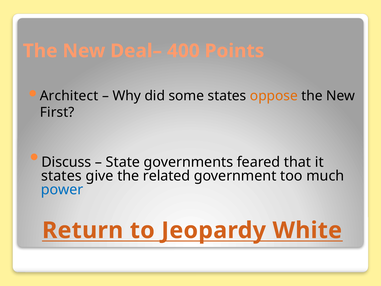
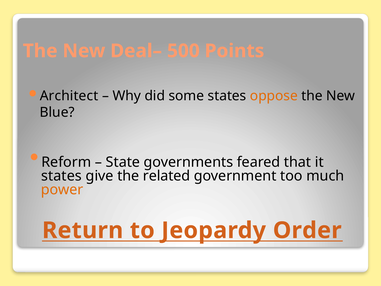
400: 400 -> 500 (183, 51)
First: First -> Blue (57, 112)
Discuss: Discuss -> Reform (66, 162)
power colour: blue -> orange (62, 189)
White: White -> Order (307, 230)
